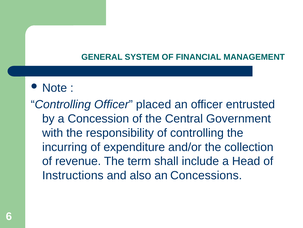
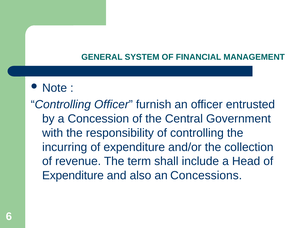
placed: placed -> furnish (154, 104)
Instructions: Instructions -> Expenditure (73, 175)
